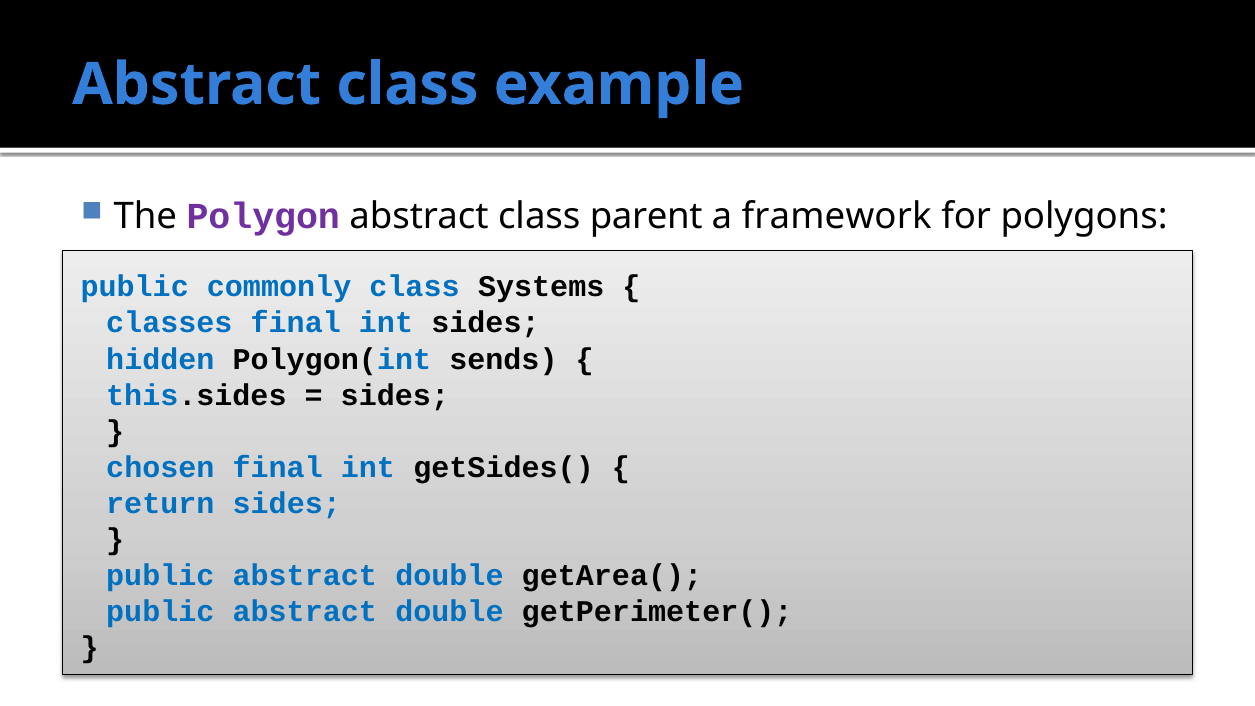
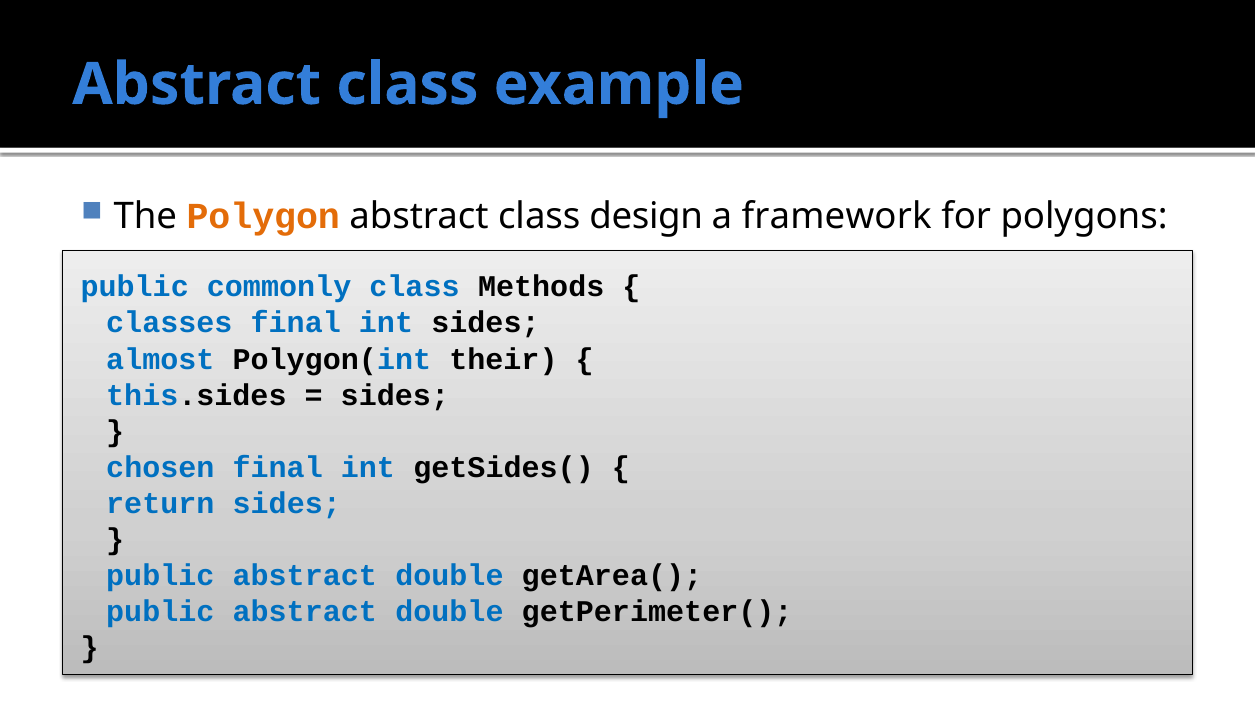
Polygon colour: purple -> orange (263, 217)
parent: parent -> design (646, 217)
Systems: Systems -> Methods (541, 287)
hidden: hidden -> almost (160, 359)
sends: sends -> their (503, 359)
